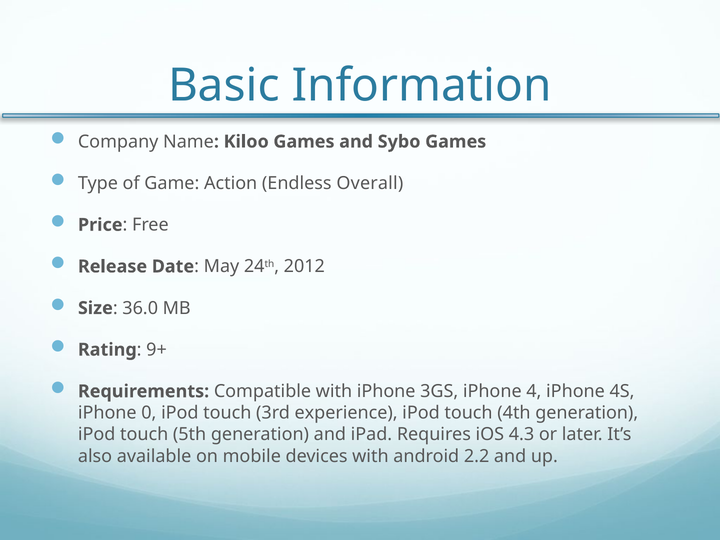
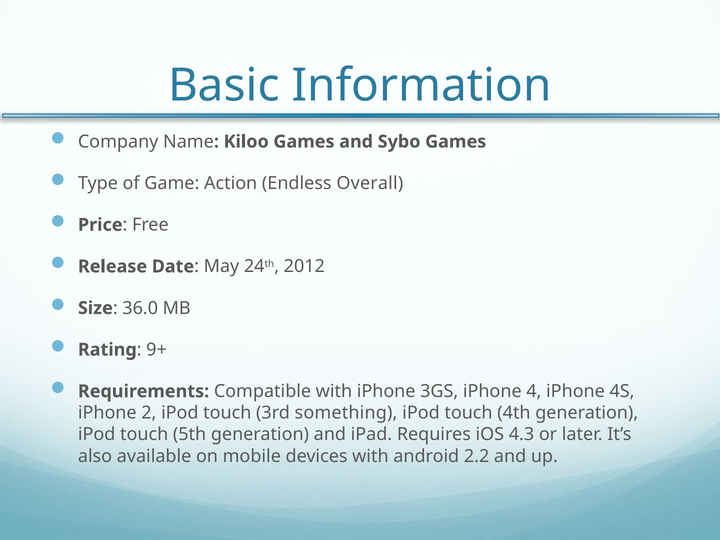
0: 0 -> 2 (149, 413)
experience: experience -> something (346, 413)
